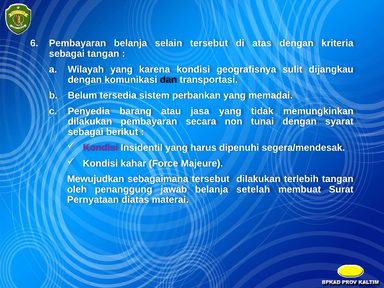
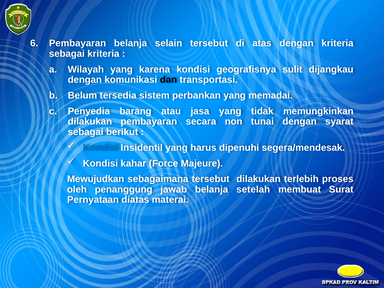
sebagai tangan: tangan -> kriteria (103, 54)
Kondisi colour: purple -> blue (100, 148)
terlebih tangan: tangan -> proses (338, 179)
